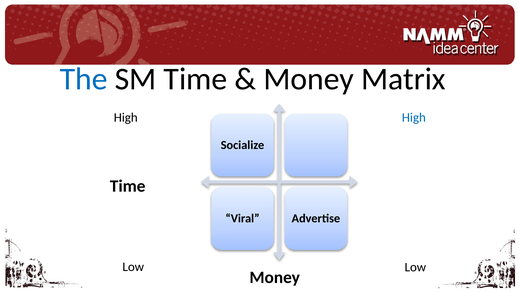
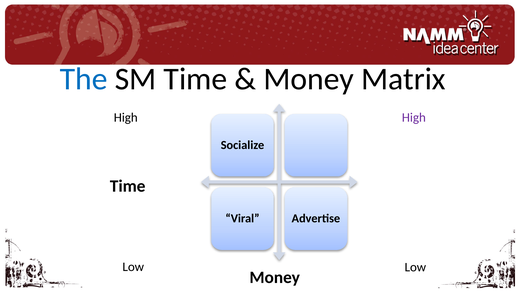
High colour: blue -> purple (414, 117)
